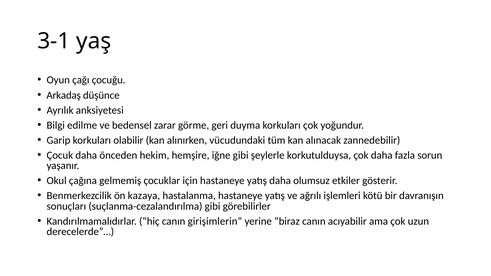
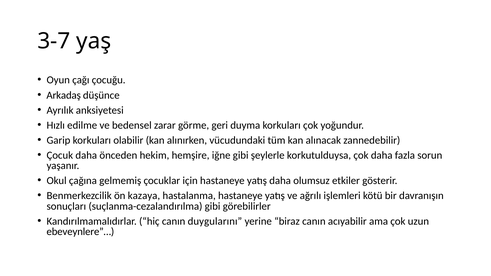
3-1: 3-1 -> 3-7 (54, 41)
Bilgi: Bilgi -> Hızlı (56, 125)
girişimlerin: girişimlerin -> duygularını (215, 221)
derecelerde”…: derecelerde”… -> ebeveynlere”… (80, 232)
